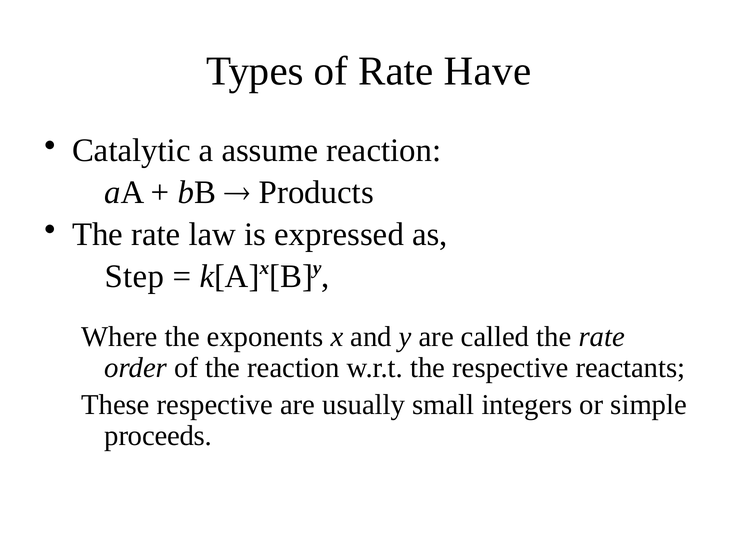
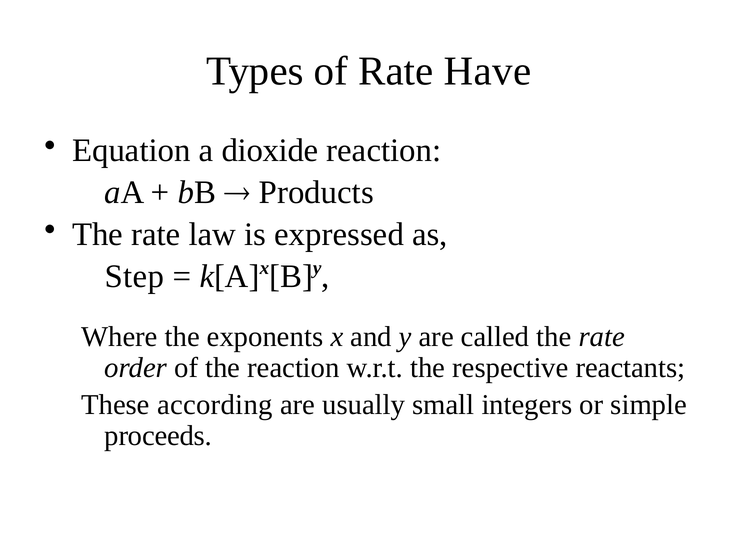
Catalytic: Catalytic -> Equation (131, 151)
assume: assume -> dioxide (270, 151)
These respective: respective -> according (215, 405)
